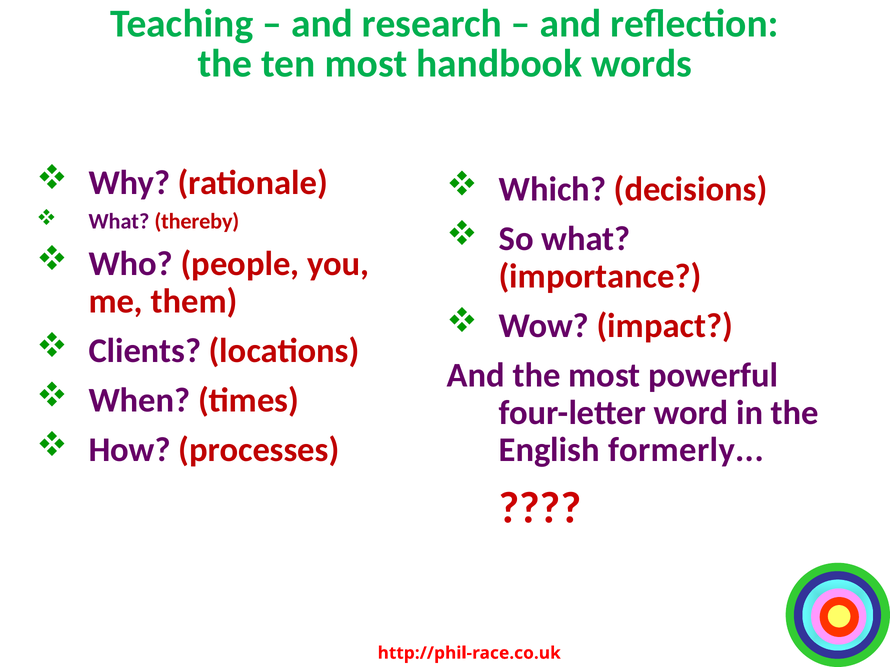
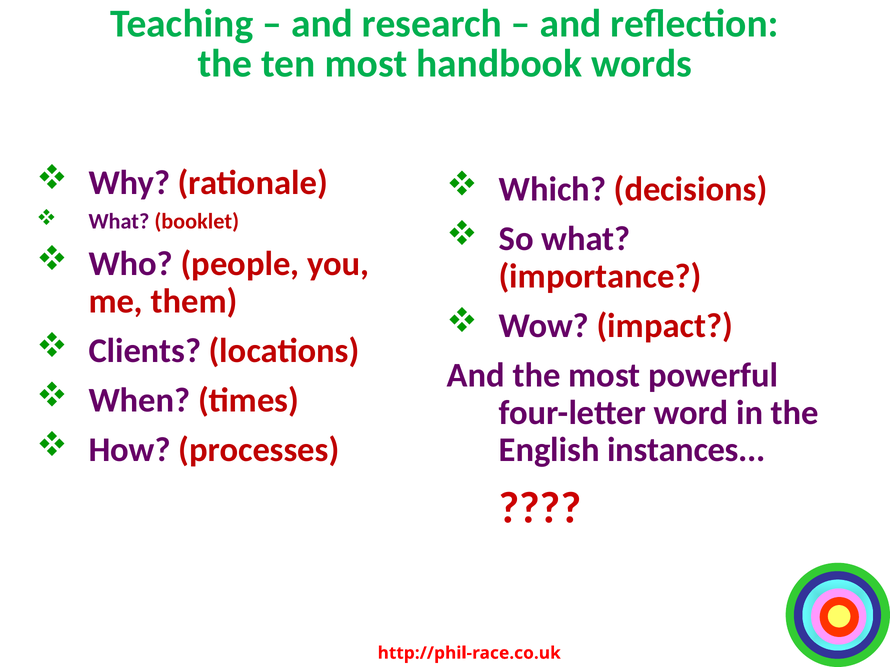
thereby: thereby -> booklet (197, 221)
formerly: formerly -> instances (686, 450)
